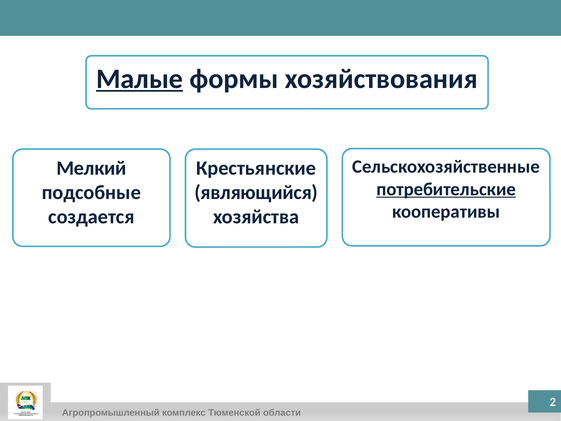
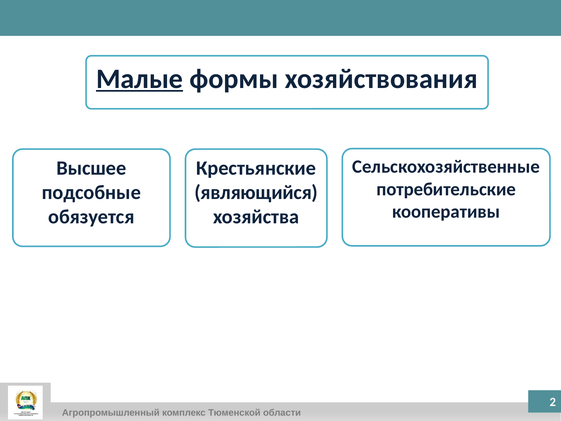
Мелкий: Мелкий -> Высшее (91, 168)
потребительские underline: present -> none (446, 189)
создается: создается -> обязуется (91, 217)
